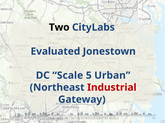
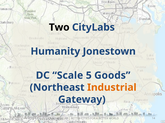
Evaluated: Evaluated -> Humanity (55, 52)
Urban: Urban -> Goods (112, 76)
Industrial colour: red -> orange (112, 88)
